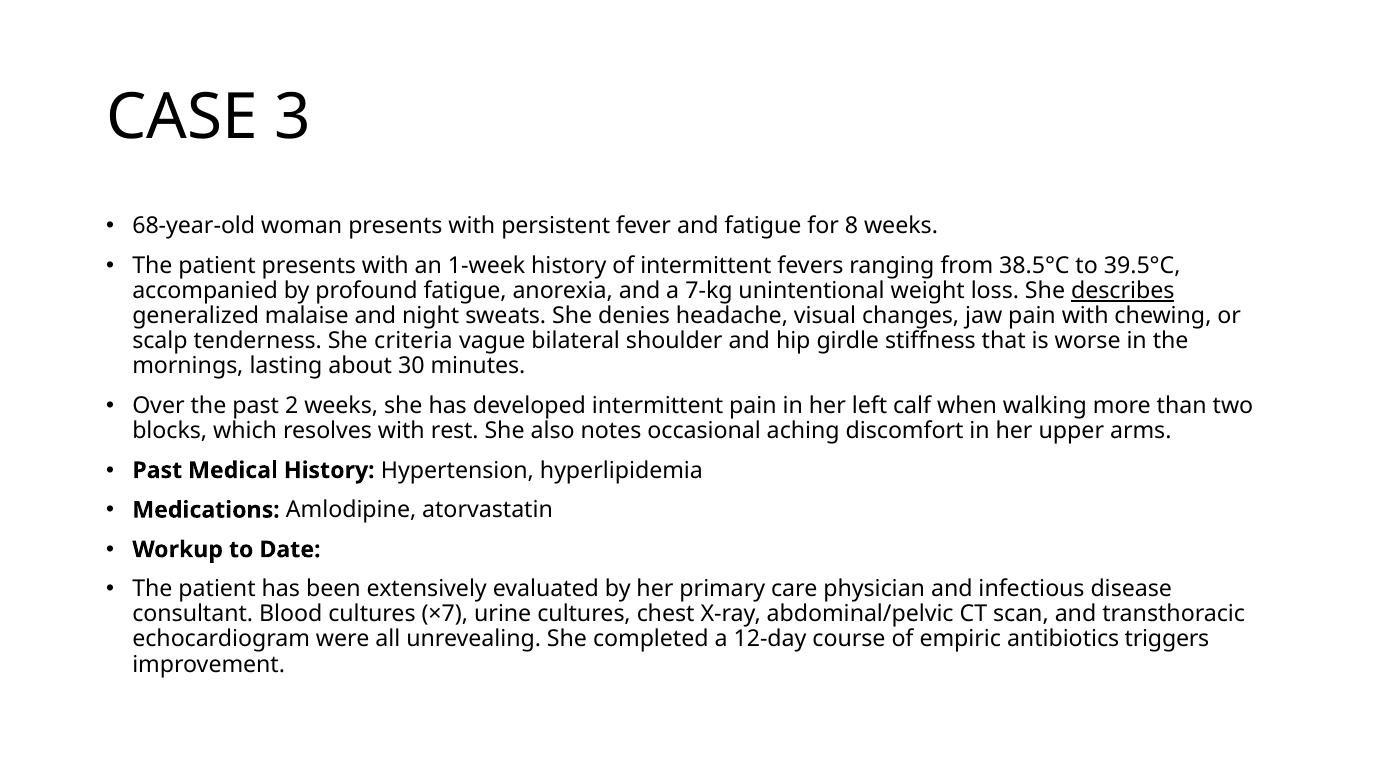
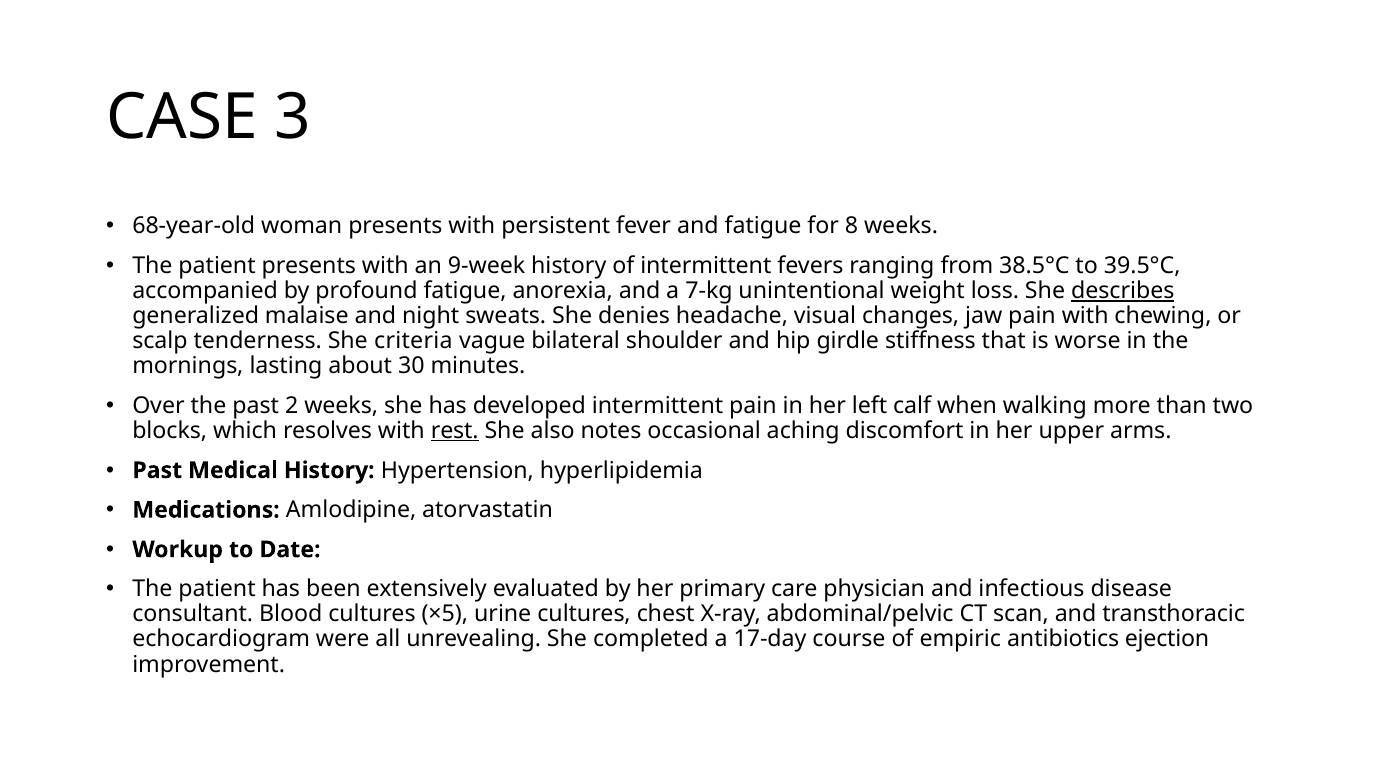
1-week: 1-week -> 9-week (487, 266)
rest underline: none -> present (455, 431)
×7: ×7 -> ×5 (445, 614)
12-day: 12-day -> 17-day (770, 639)
triggers: triggers -> ejection (1167, 639)
